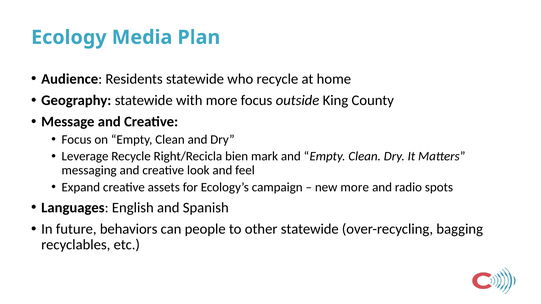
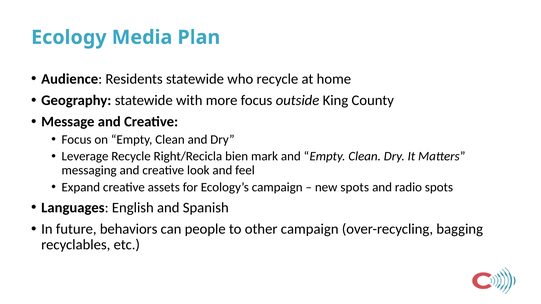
new more: more -> spots (355, 187)
other statewide: statewide -> campaign (310, 229)
